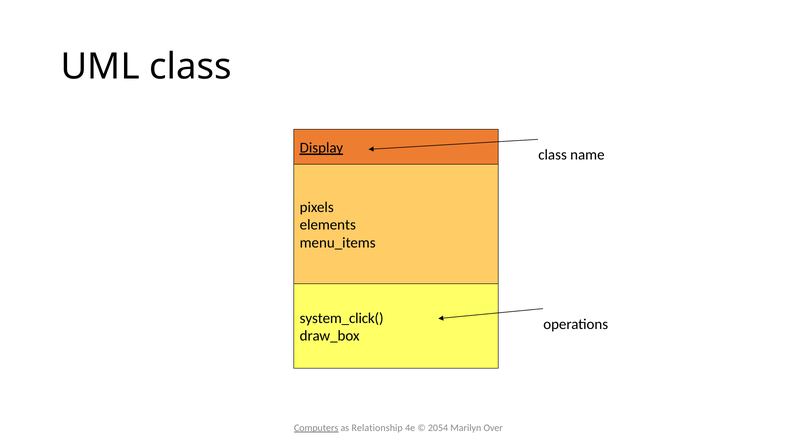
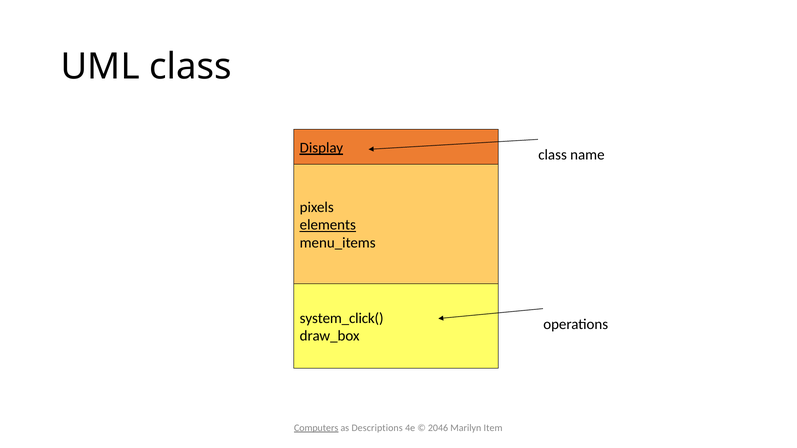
elements underline: none -> present (328, 225)
Relationship: Relationship -> Descriptions (377, 428)
2054: 2054 -> 2046 (438, 428)
Over: Over -> Item (493, 428)
